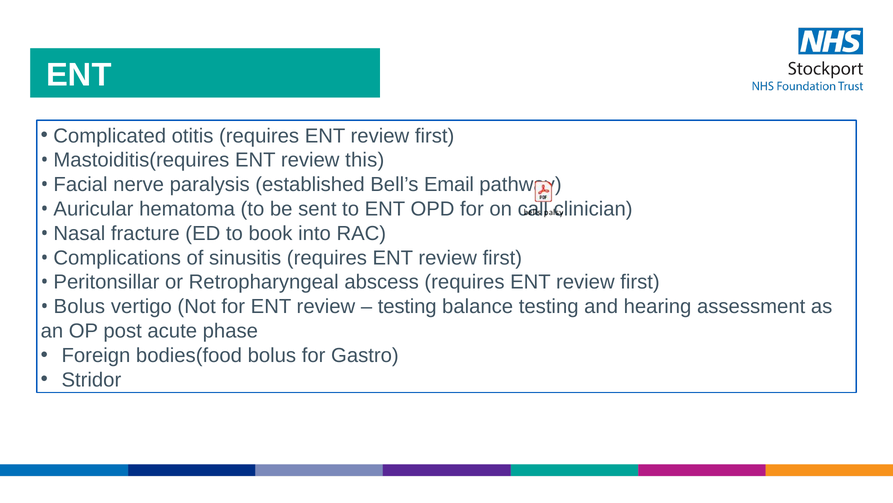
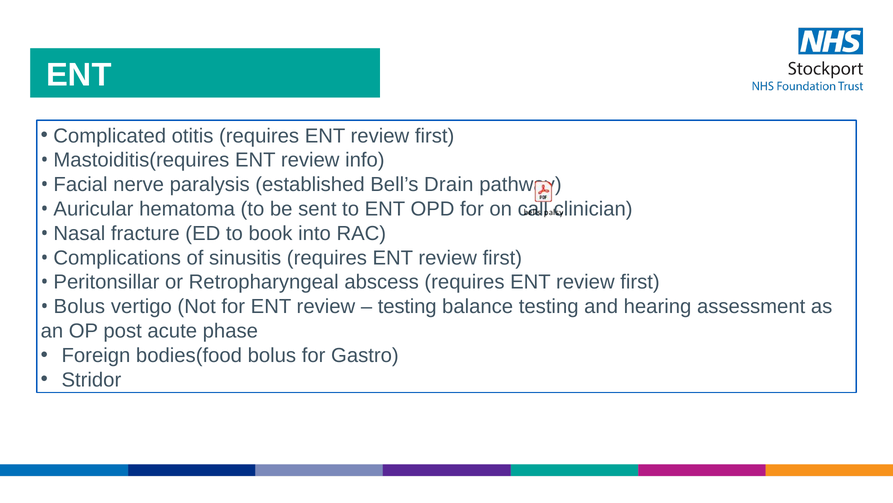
this: this -> info (365, 160)
Email: Email -> Drain (449, 184)
